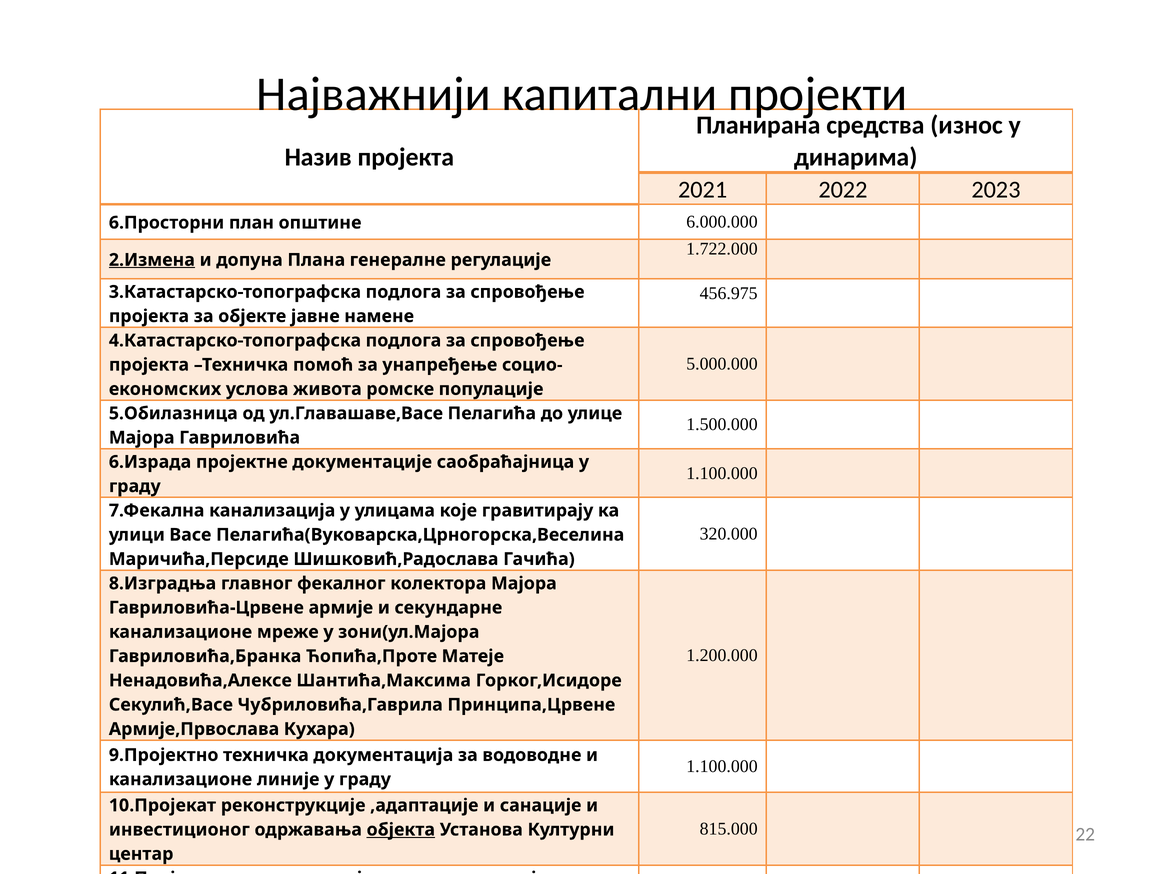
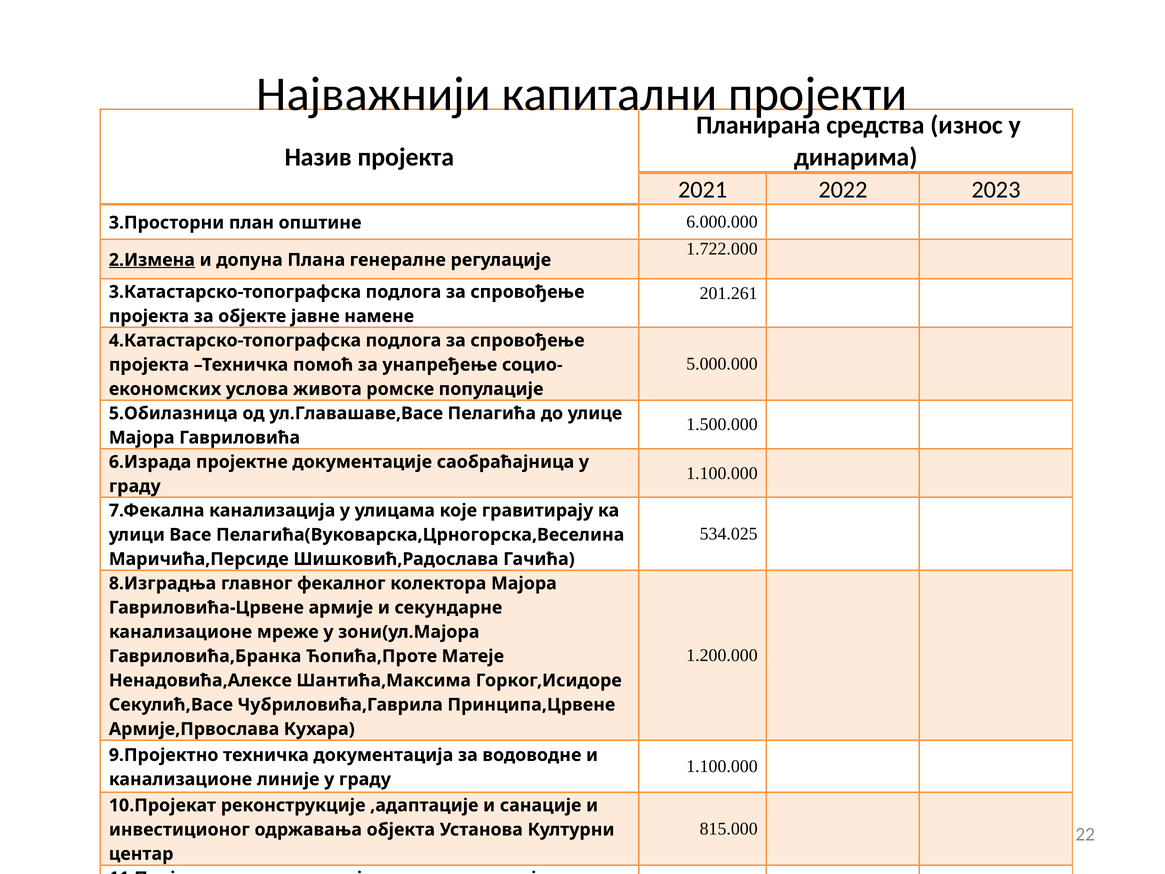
6.Просторни: 6.Просторни -> 3.Просторни (167, 223)
456.975: 456.975 -> 201.261 (729, 293)
320.000: 320.000 -> 534.025 (729, 534)
објекта underline: present -> none (401, 829)
